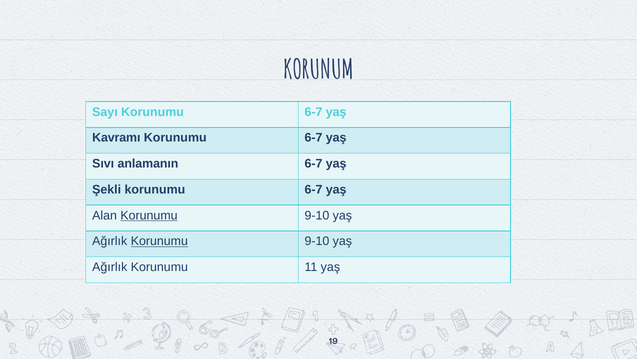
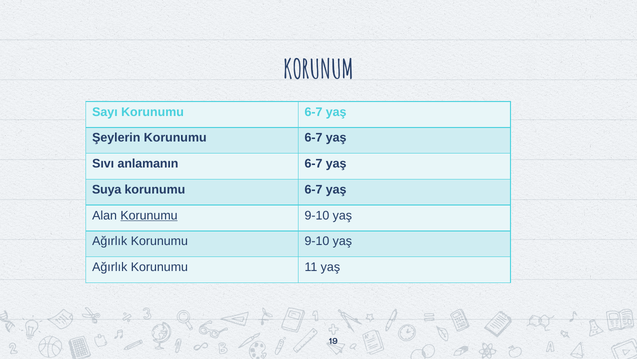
Kavramı: Kavramı -> Şeylerin (116, 138)
Şekli: Şekli -> Suya (107, 189)
Korunumu underline: present -> none (159, 241)
